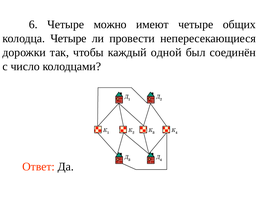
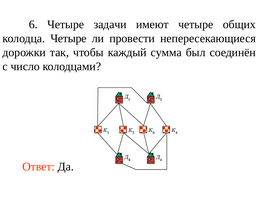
можно: можно -> задачи (110, 24)
одной: одной -> сумма (166, 53)
